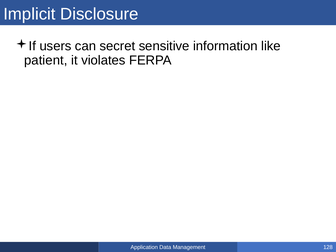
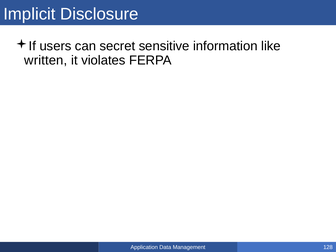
patient: patient -> written (46, 60)
